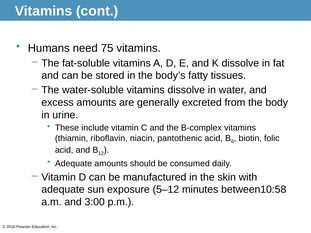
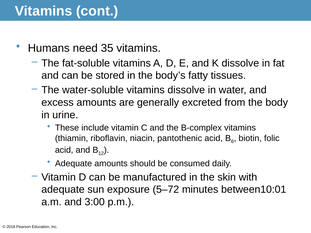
75: 75 -> 35 (107, 48)
5–12: 5–12 -> 5–72 (166, 190)
between10:58: between10:58 -> between10:01 (254, 190)
